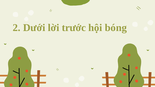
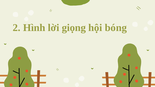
Dưới: Dưới -> Hình (34, 28)
trước: trước -> giọng (74, 28)
